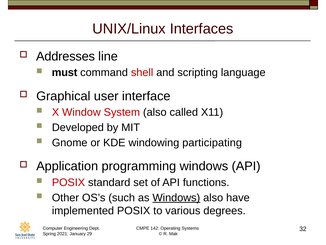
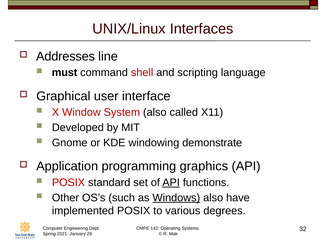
participating: participating -> demonstrate (212, 142)
programming windows: windows -> graphics (204, 166)
API underline: none -> present (171, 182)
